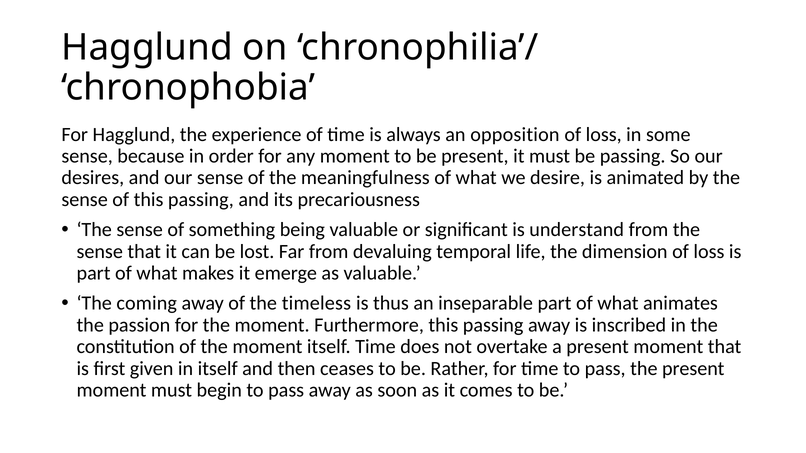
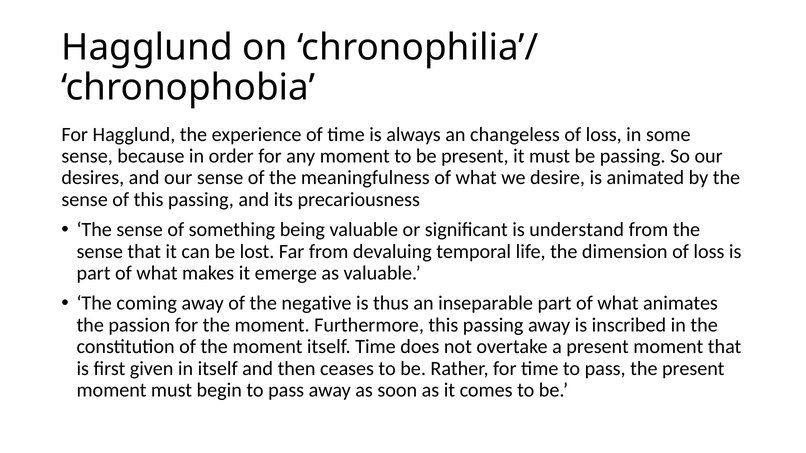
opposition: opposition -> changeless (515, 134)
timeless: timeless -> negative (317, 304)
